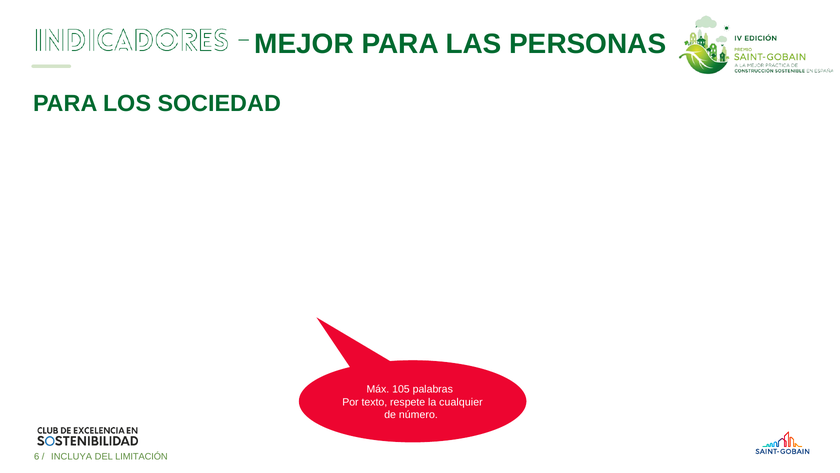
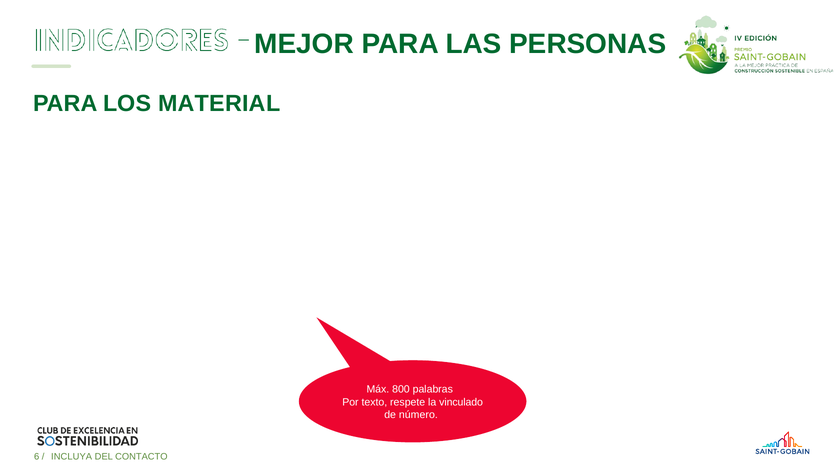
SOCIEDAD: SOCIEDAD -> MATERIAL (219, 104)
105: 105 -> 800 (401, 389)
cualquier: cualquier -> vinculado (461, 402)
LIMITACIÓN: LIMITACIÓN -> CONTACTO (141, 456)
